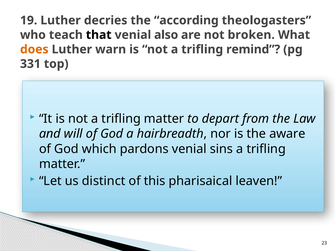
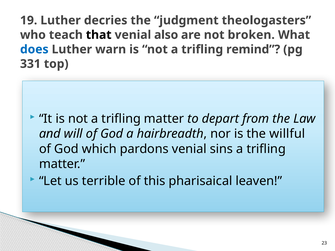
according: according -> judgment (186, 20)
does colour: orange -> blue (34, 49)
aware: aware -> willful (287, 134)
distinct: distinct -> terrible (104, 181)
